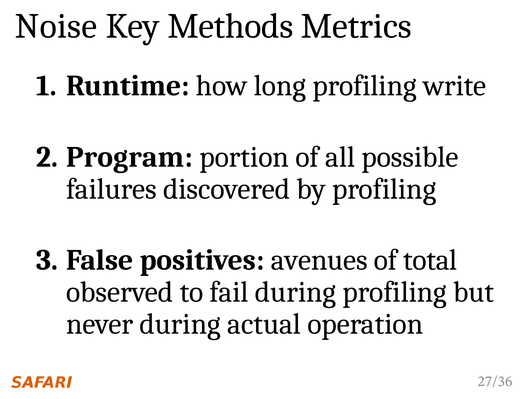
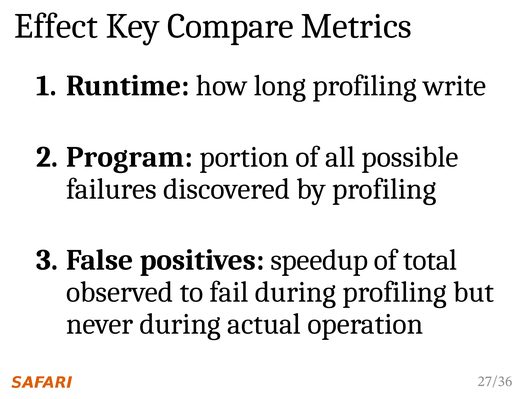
Noise: Noise -> Effect (56, 26)
Methods: Methods -> Compare (230, 26)
avenues: avenues -> speedup (319, 260)
